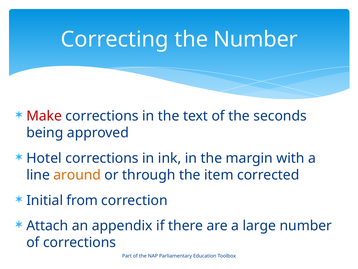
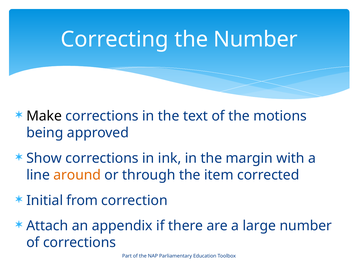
Make colour: red -> black (44, 116)
seconds: seconds -> motions (280, 116)
Hotel: Hotel -> Show (44, 158)
